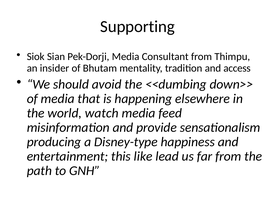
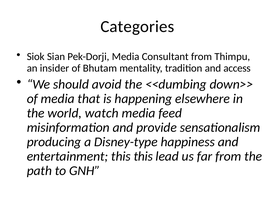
Supporting: Supporting -> Categories (137, 27)
this like: like -> this (143, 157)
